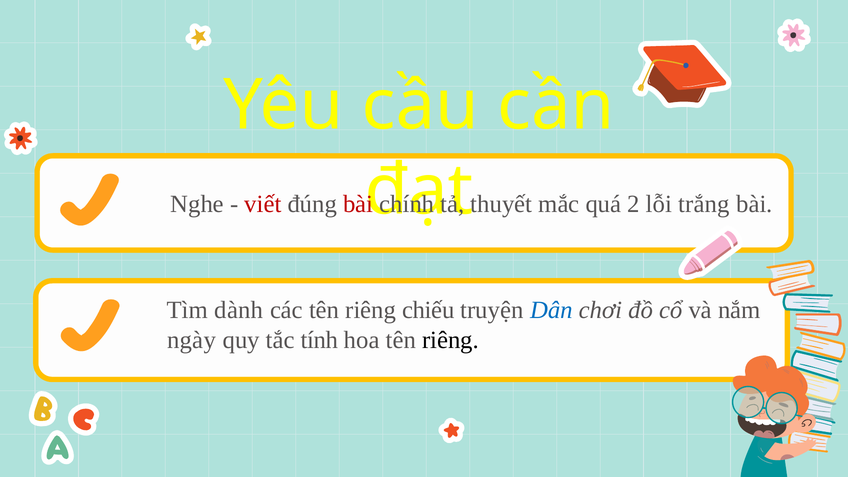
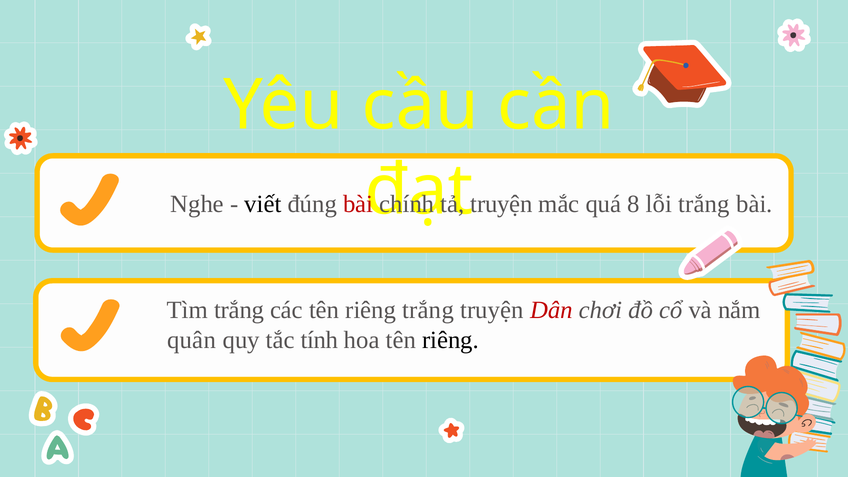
viết colour: red -> black (263, 204)
thuyết: thuyết -> truyện (501, 204)
2: 2 -> 8 (634, 204)
Tìm dành: dành -> trắng (239, 310)
riêng chiếu: chiếu -> trắng (428, 310)
Dân colour: blue -> red (551, 310)
ngày: ngày -> quân (192, 340)
